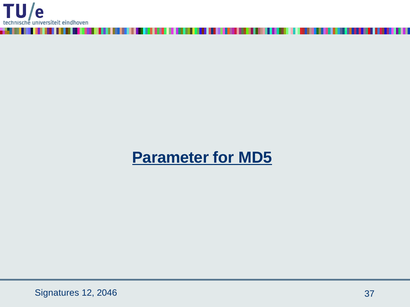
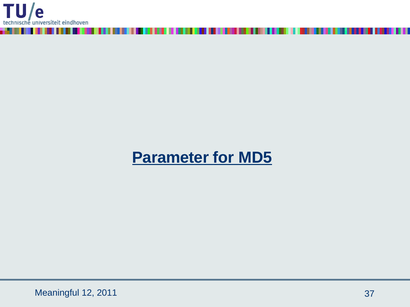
Signatures: Signatures -> Meaningful (57, 293)
2046: 2046 -> 2011 (107, 293)
